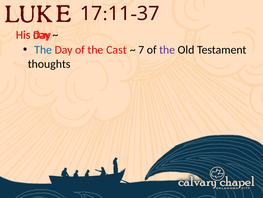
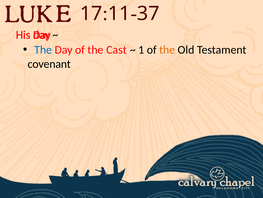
7: 7 -> 1 (141, 50)
the colour: purple -> orange (167, 50)
thoughts: thoughts -> covenant (49, 64)
